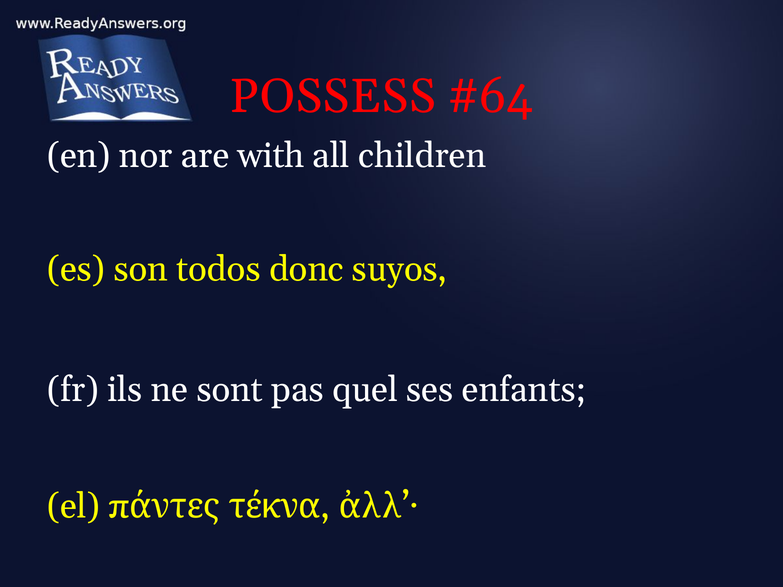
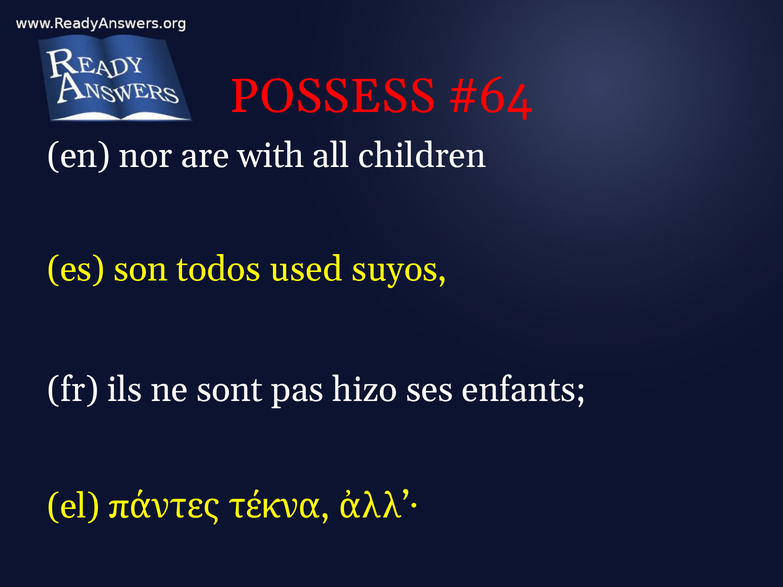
donc: donc -> used (306, 269)
quel: quel -> hizo (365, 390)
